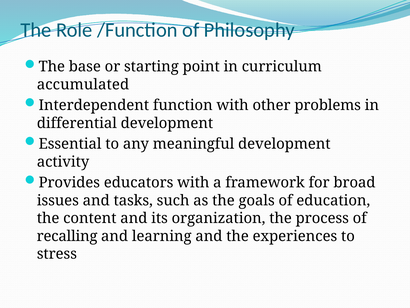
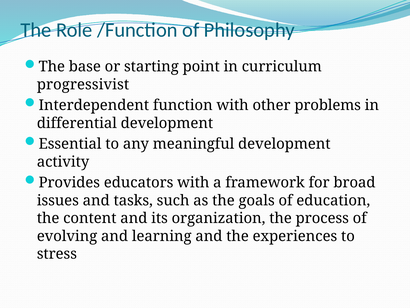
accumulated: accumulated -> progressivist (83, 84)
recalling: recalling -> evolving (67, 236)
